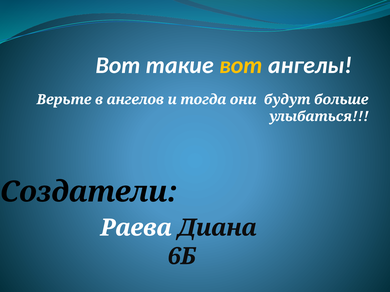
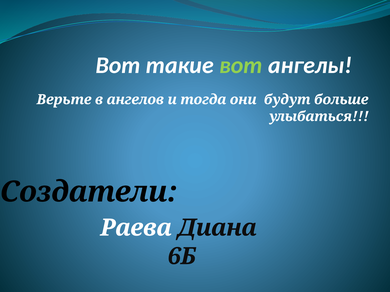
вот colour: yellow -> light green (241, 65)
